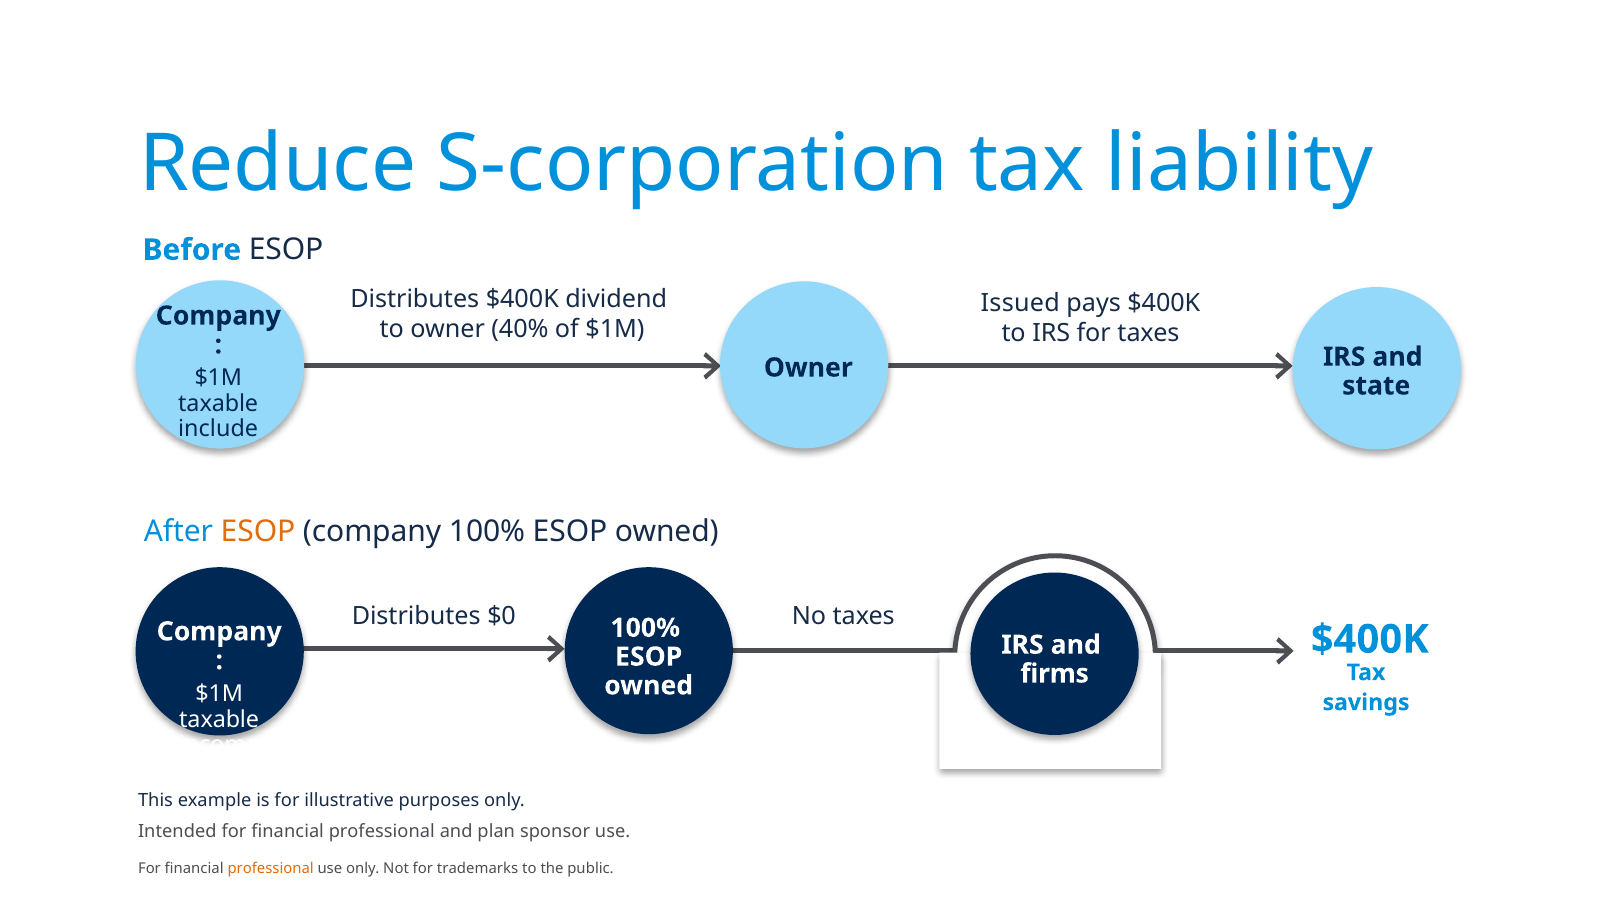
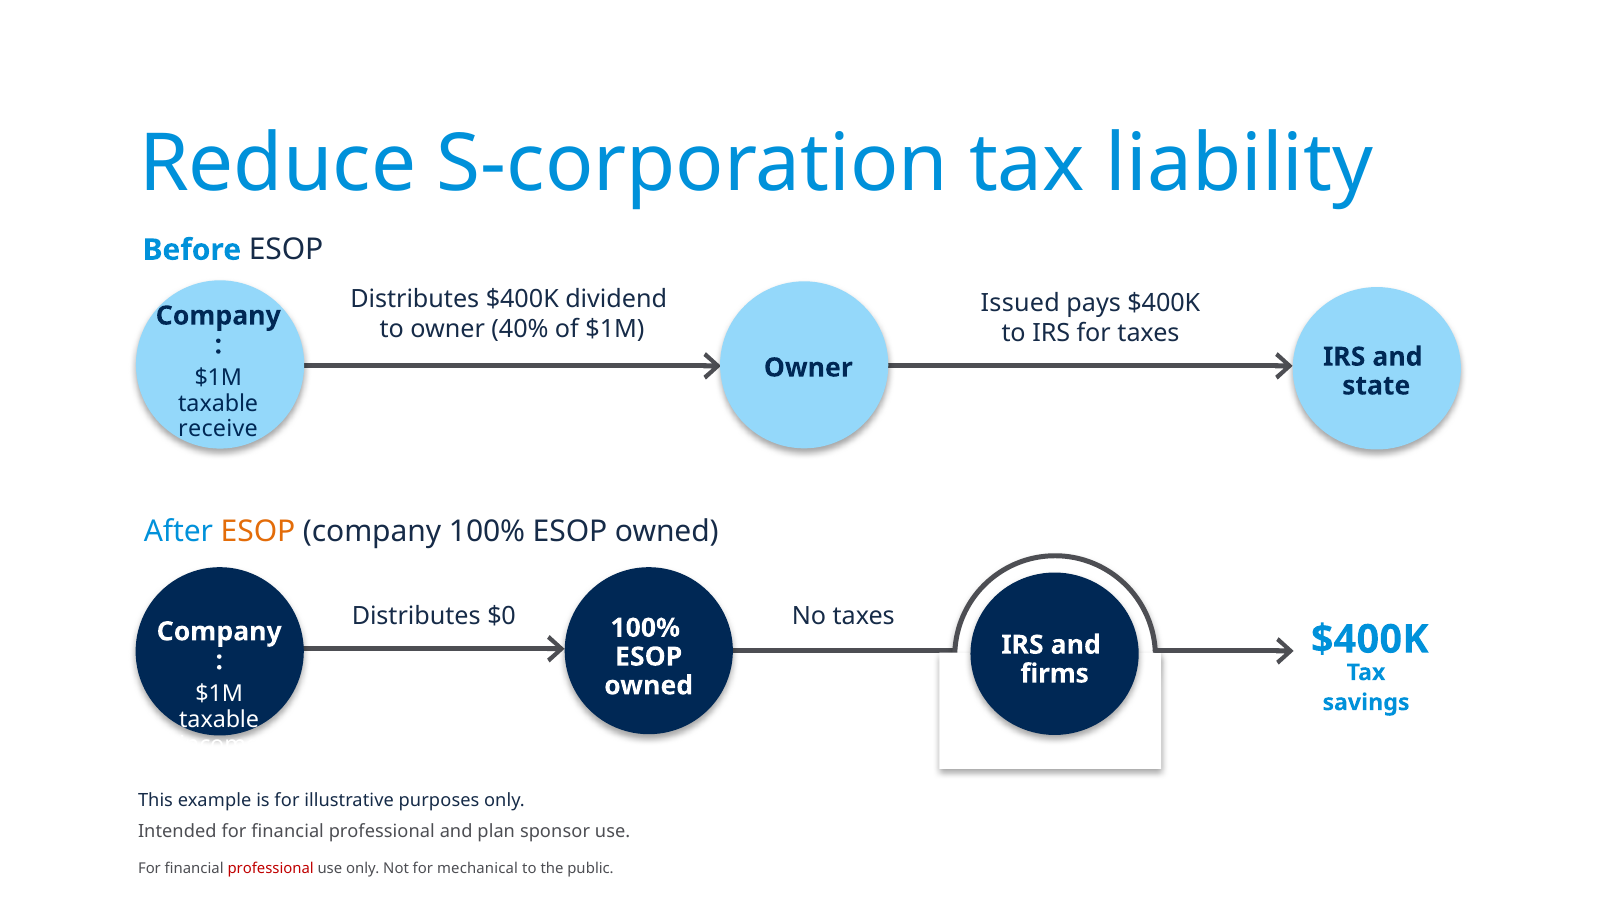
include: include -> receive (218, 429)
professional colour: orange -> red (271, 868)
trademarks: trademarks -> mechanical (478, 868)
